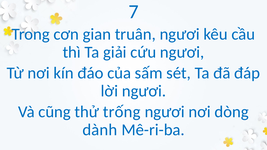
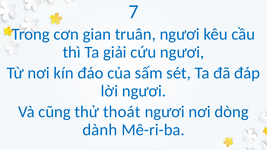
trống: trống -> thoát (122, 112)
